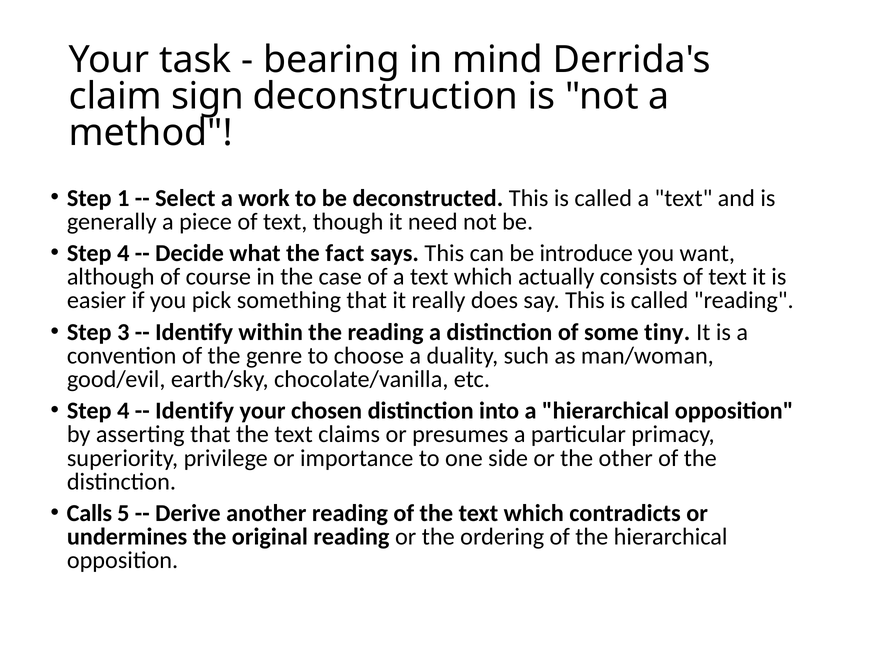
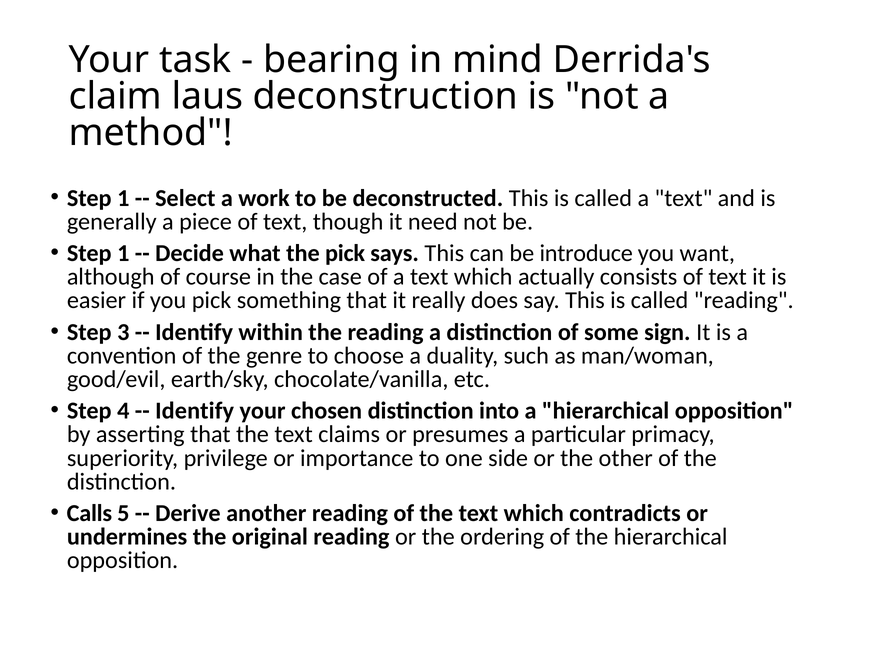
sign: sign -> laus (207, 97)
4: 4 -> 1 (123, 253)
the fact: fact -> pick (345, 253)
tiny: tiny -> sign (667, 332)
